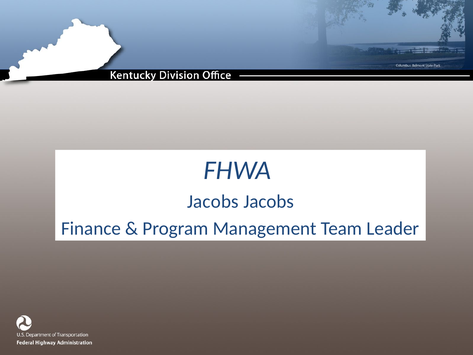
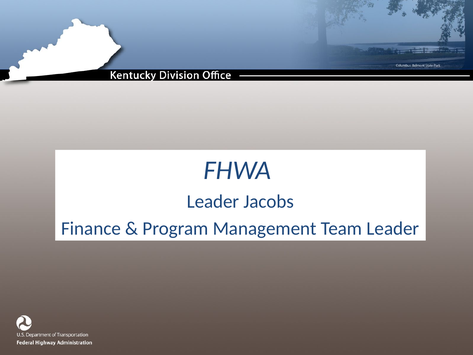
Jacobs: Jacobs -> Leader (213, 201)
